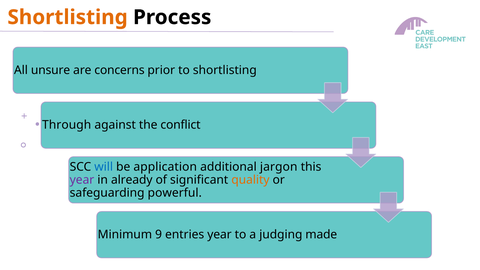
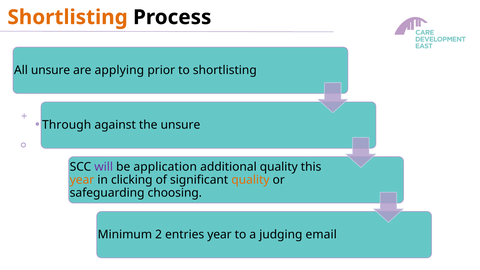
concerns: concerns -> applying (119, 70)
the conflict: conflict -> unsure (180, 125)
will colour: blue -> purple (104, 167)
additional jargon: jargon -> quality (279, 167)
year colour: purple -> orange (82, 180)
already: already -> clicking (132, 180)
powerful: powerful -> choosing (175, 193)
9: 9 -> 2 (159, 235)
made: made -> email (321, 235)
